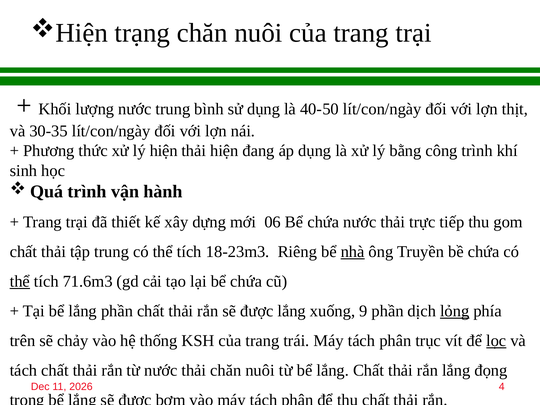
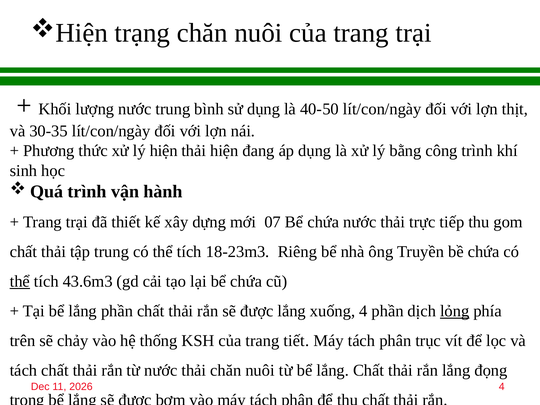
06: 06 -> 07 (273, 222)
nhà underline: present -> none (353, 252)
71.6m3: 71.6m3 -> 43.6m3 (88, 281)
xuống 9: 9 -> 4 (363, 311)
trái: trái -> tiết (296, 341)
lọc underline: present -> none (496, 341)
